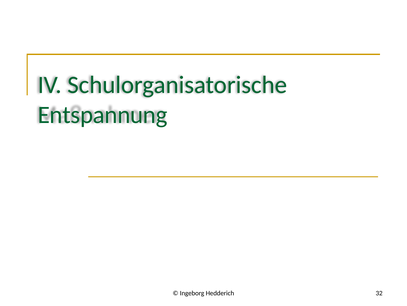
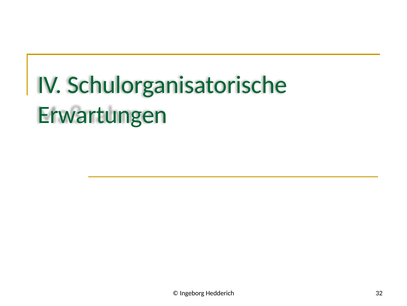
Entspannung: Entspannung -> Erwartungen (103, 115)
